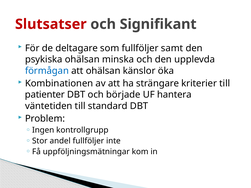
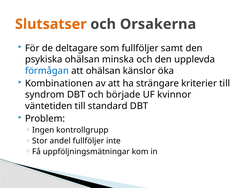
Slutsatser colour: red -> orange (51, 24)
Signifikant: Signifikant -> Orsakerna (158, 24)
patienter: patienter -> syndrom (45, 95)
hantera: hantera -> kvinnor (174, 95)
